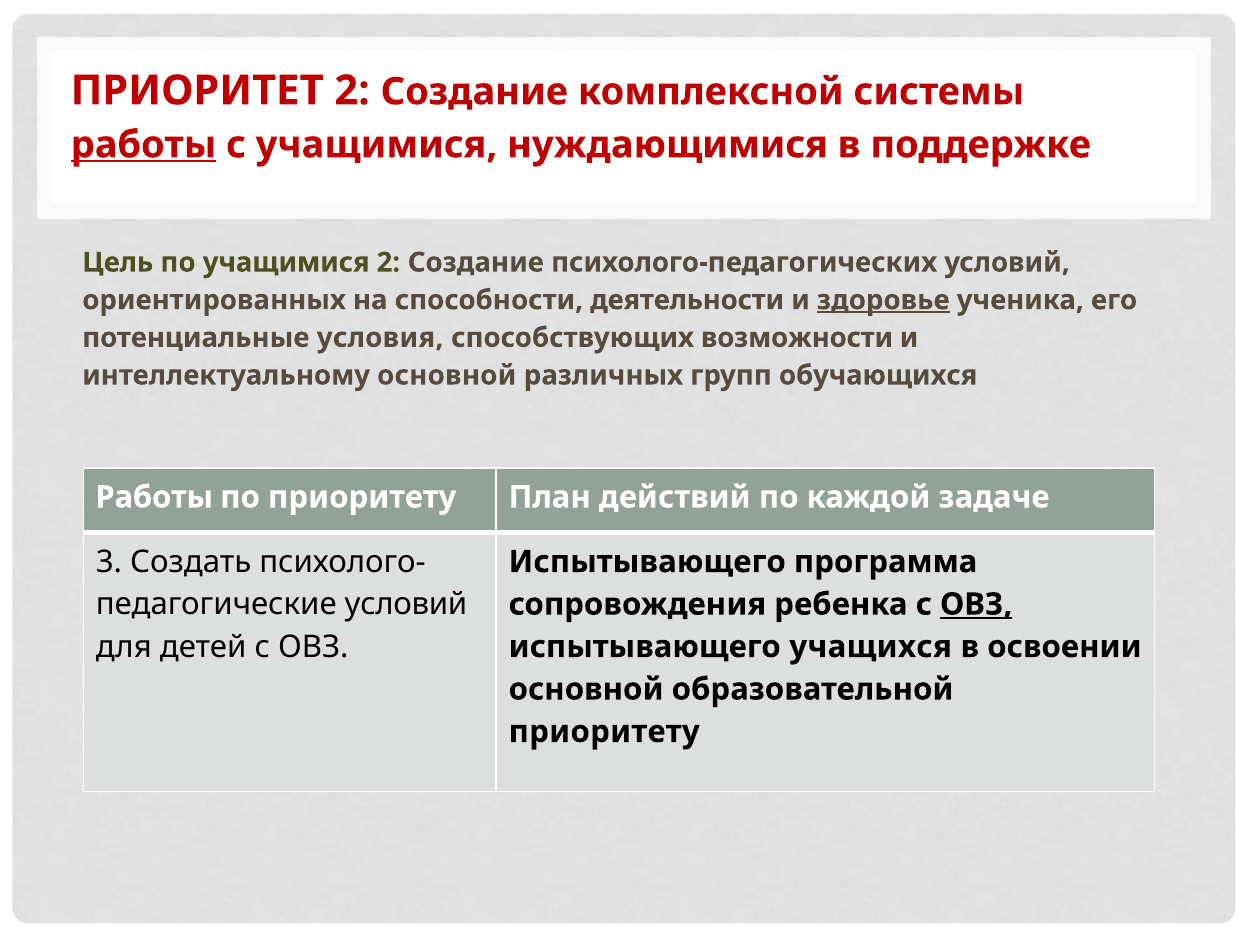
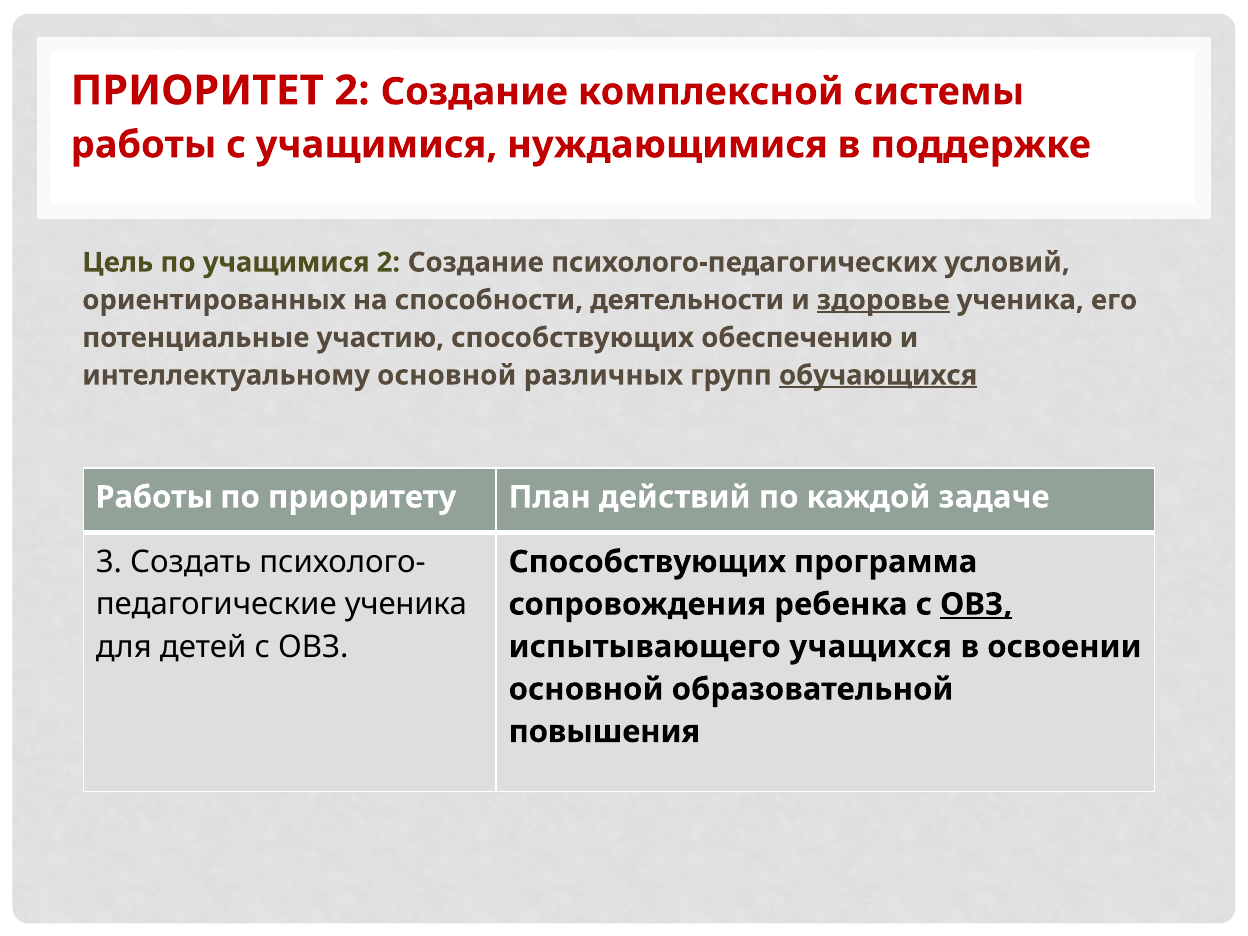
работы underline: present -> none (143, 145)
условия: условия -> участию (380, 338)
возможности: возможности -> обеспечению (797, 338)
обучающихся underline: none -> present (878, 375)
Испытывающего: Испытывающего -> Способствующих (647, 562)
условий: условий -> ученика (406, 604)
приоритету: приоритету -> повышения (604, 732)
